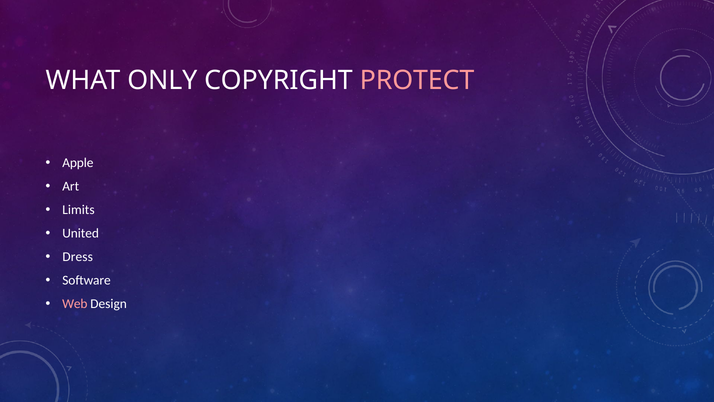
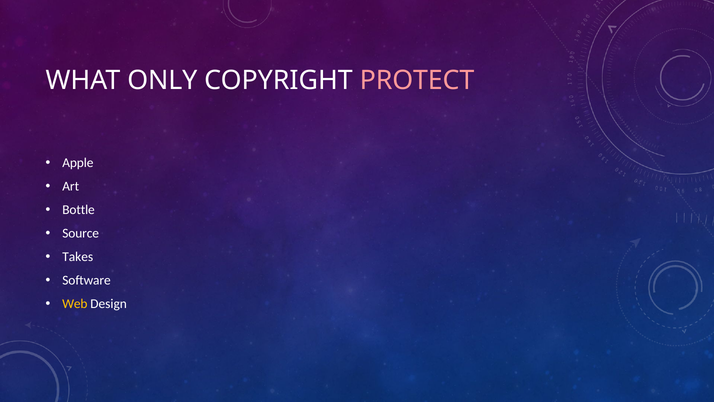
Limits: Limits -> Bottle (79, 210)
United: United -> Source (81, 233)
Dress: Dress -> Takes (78, 257)
Web colour: pink -> yellow (75, 304)
